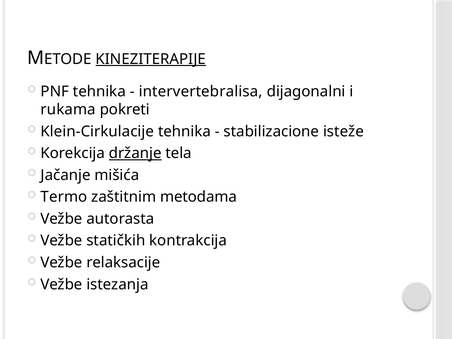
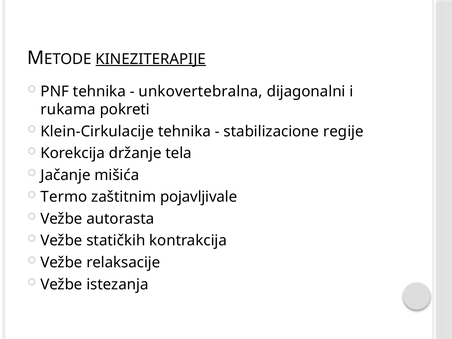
intervertebralisa: intervertebralisa -> unkovertebralna (201, 91)
isteže: isteže -> regije (343, 131)
držanje underline: present -> none (135, 153)
metodama: metodama -> pojavljivale (199, 197)
